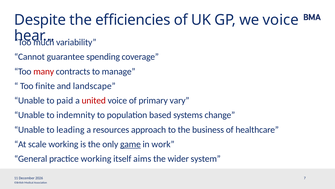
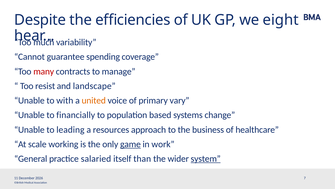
we voice: voice -> eight (281, 20)
finite: finite -> resist (45, 86)
paid: paid -> with (65, 100)
united colour: red -> orange (94, 100)
indemnity: indemnity -> financially (76, 115)
practice working: working -> salaried (96, 158)
aims: aims -> than (142, 158)
system underline: none -> present (206, 158)
